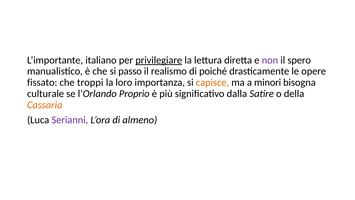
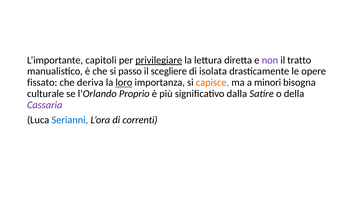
italiano: italiano -> capitoli (101, 60)
spero: spero -> tratto (299, 60)
realismo: realismo -> scegliere (169, 71)
poiché: poiché -> isolata (213, 71)
troppi: troppi -> deriva (90, 82)
loro underline: none -> present (124, 82)
Cassaria colour: orange -> purple (45, 105)
Serianni colour: purple -> blue (70, 120)
almeno: almeno -> correnti (140, 120)
